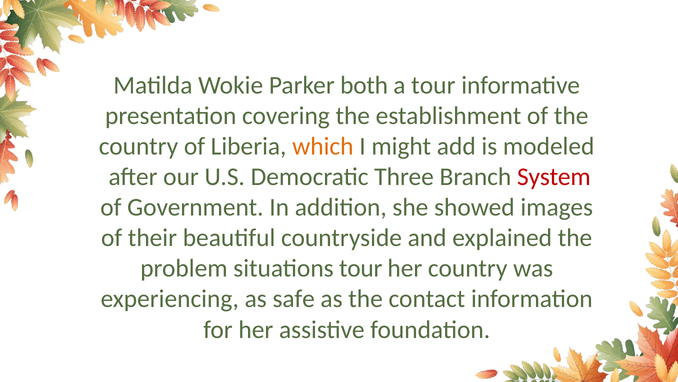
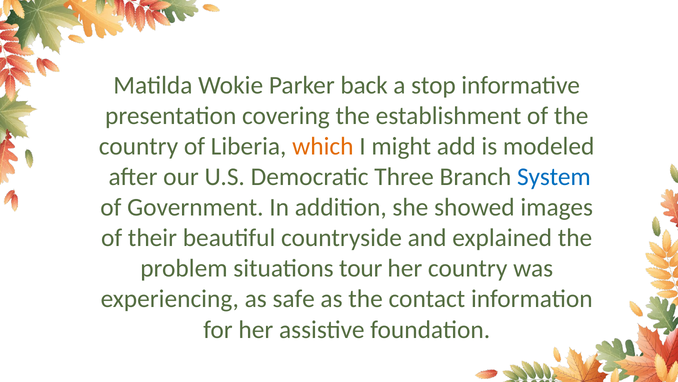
both: both -> back (364, 85)
a tour: tour -> stop (434, 85)
System colour: red -> blue (554, 177)
